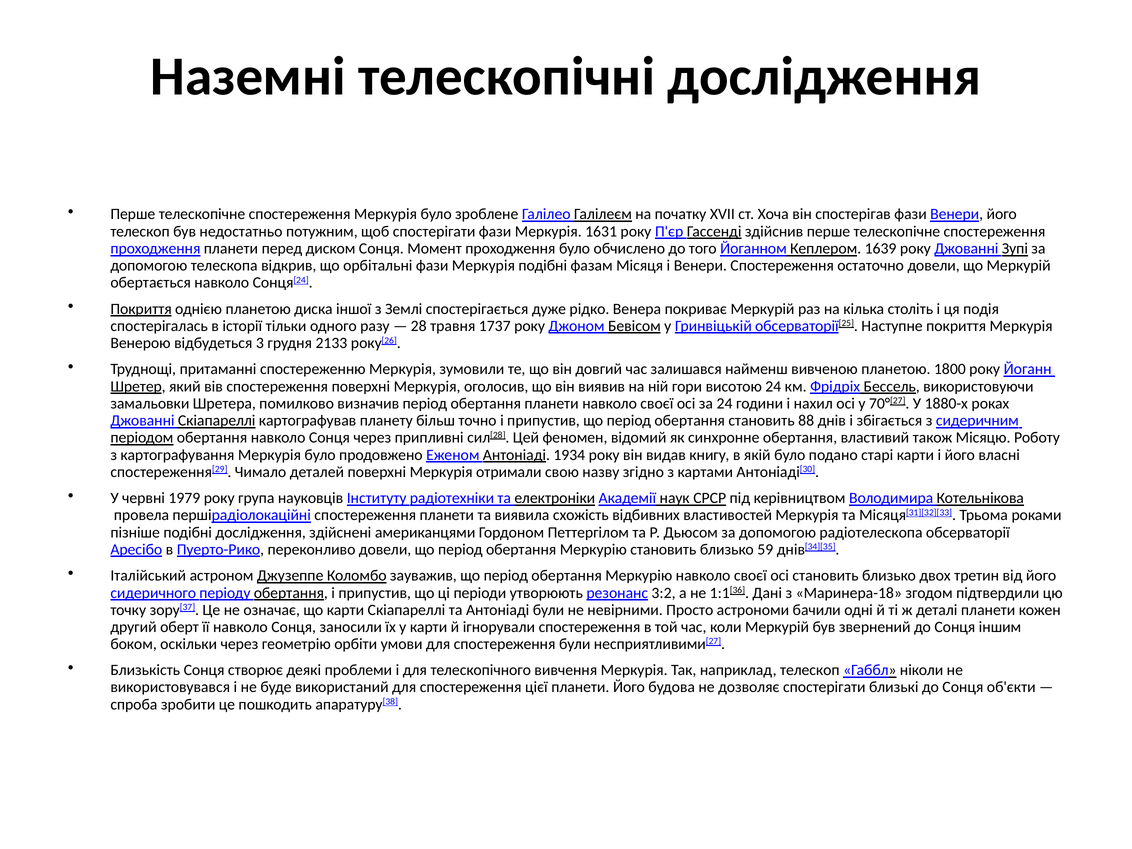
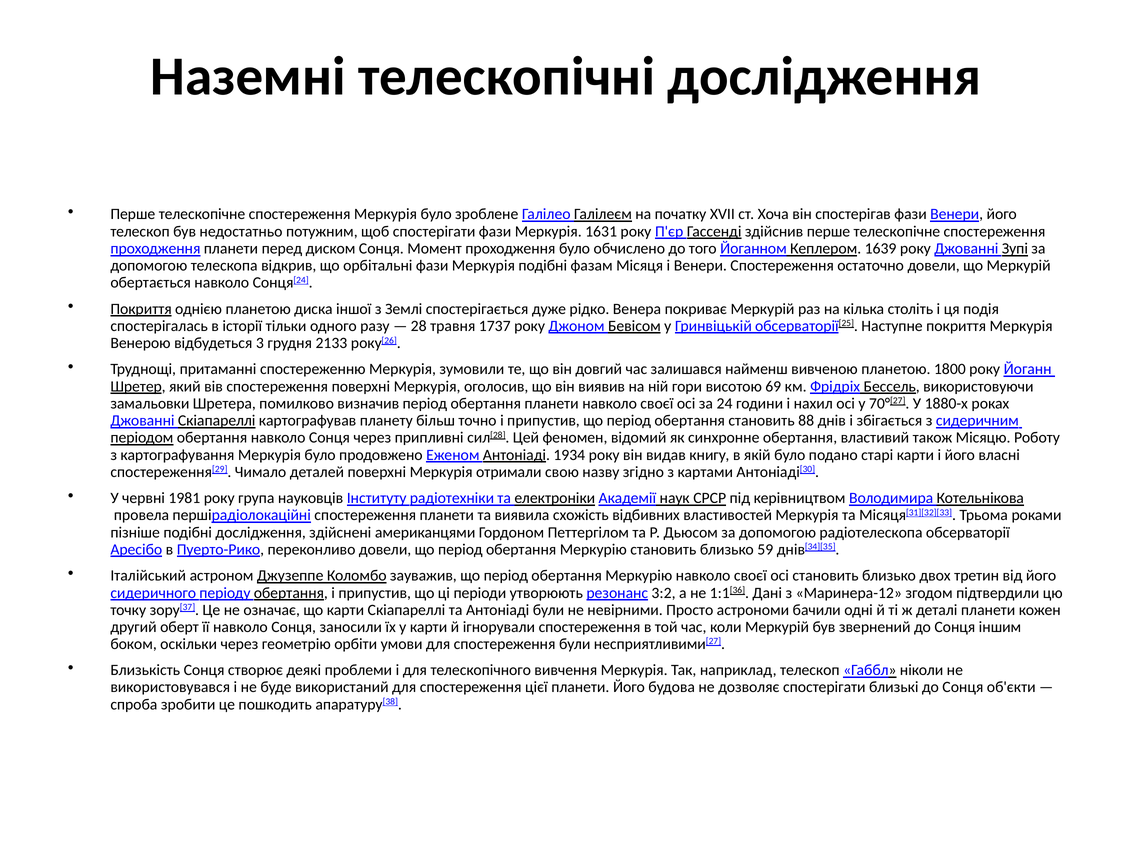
висотою 24: 24 -> 69 (773, 386)
1979: 1979 -> 1981 (184, 498)
Маринера-18: Маринера-18 -> Маринера-12 (849, 593)
